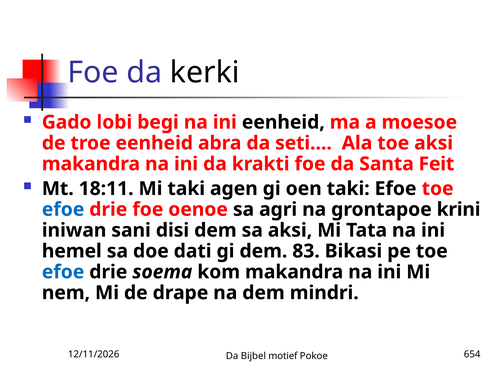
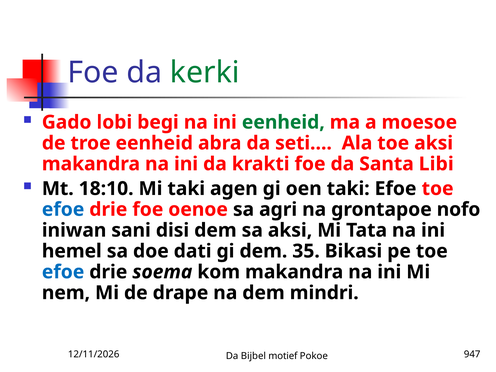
kerki colour: black -> green (205, 72)
eenheid colour: black -> green (283, 122)
Feit: Feit -> Libi (436, 164)
18:11: 18:11 -> 18:10 (106, 189)
krini: krini -> nofo (459, 209)
83: 83 -> 35 (306, 251)
654: 654 -> 947 (472, 354)
